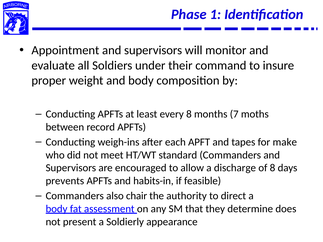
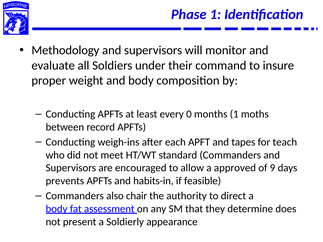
Appointment: Appointment -> Methodology (65, 50)
every 8: 8 -> 0 (189, 114)
months 7: 7 -> 1 (234, 114)
make: make -> teach (285, 142)
discharge: discharge -> approved (235, 168)
of 8: 8 -> 9 (273, 168)
